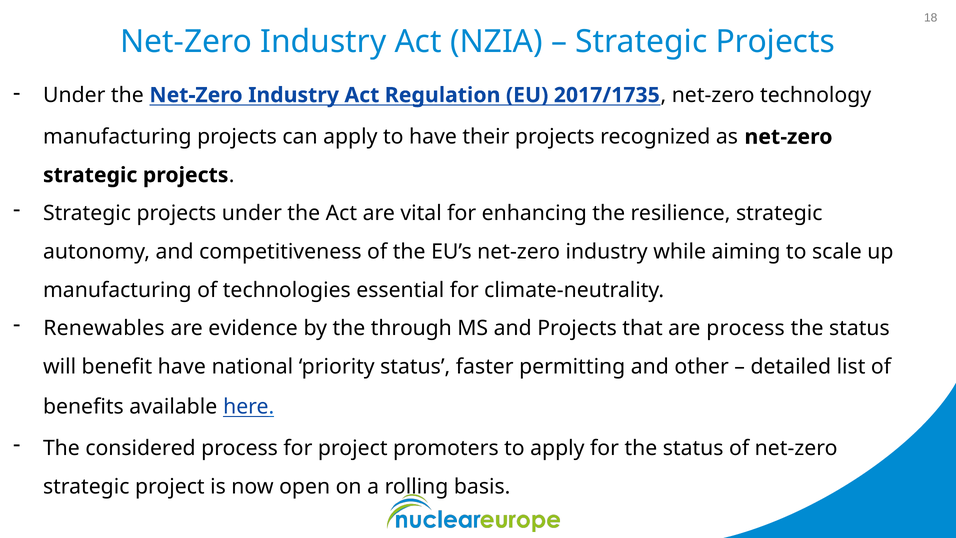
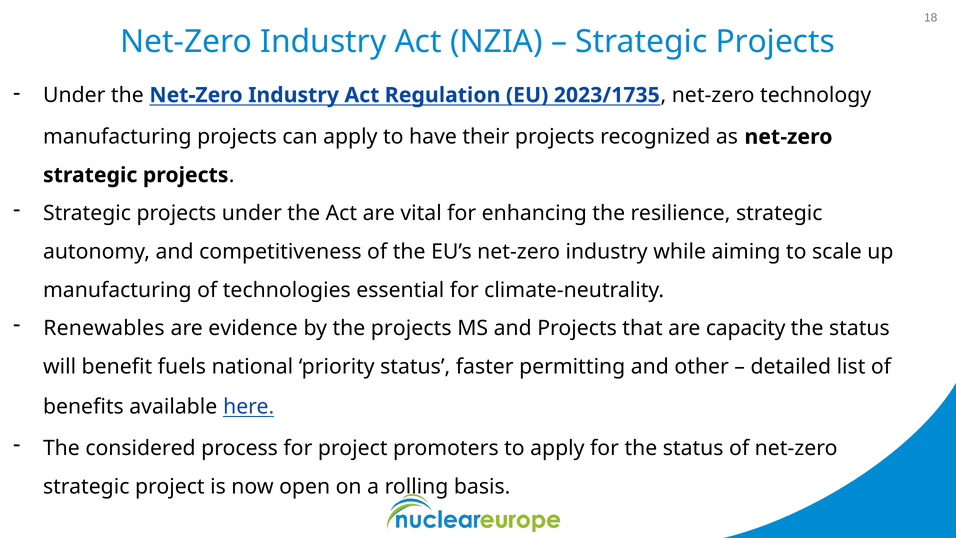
2017/1735: 2017/1735 -> 2023/1735 (607, 95)
the through: through -> projects (411, 328)
are process: process -> capacity (746, 328)
benefit have: have -> fuels (182, 366)
